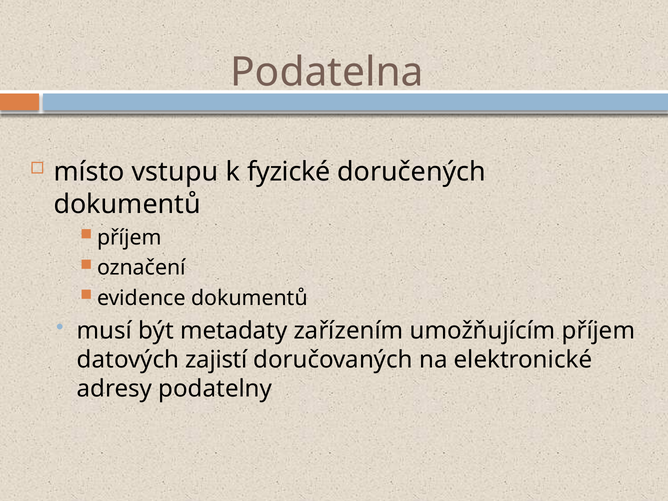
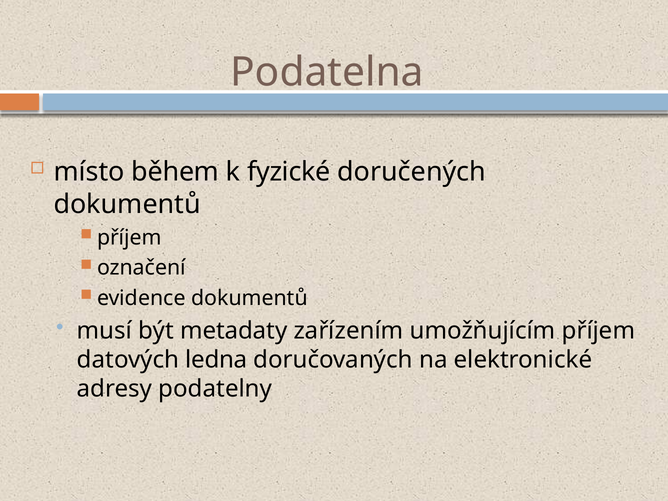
vstupu: vstupu -> během (175, 172)
zajistí: zajistí -> ledna (216, 360)
